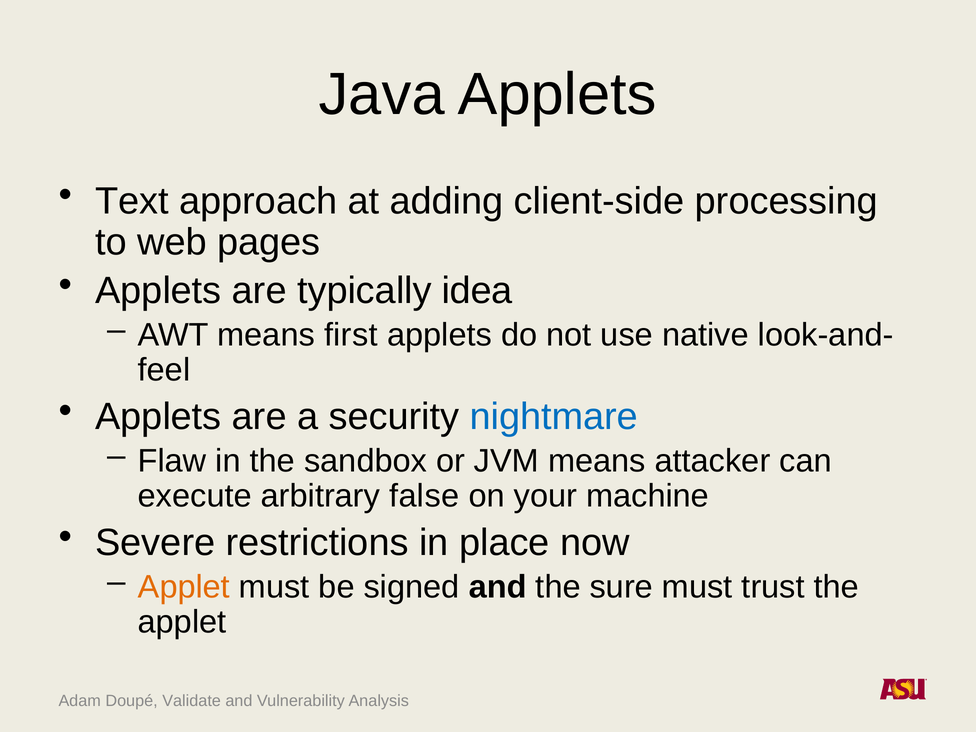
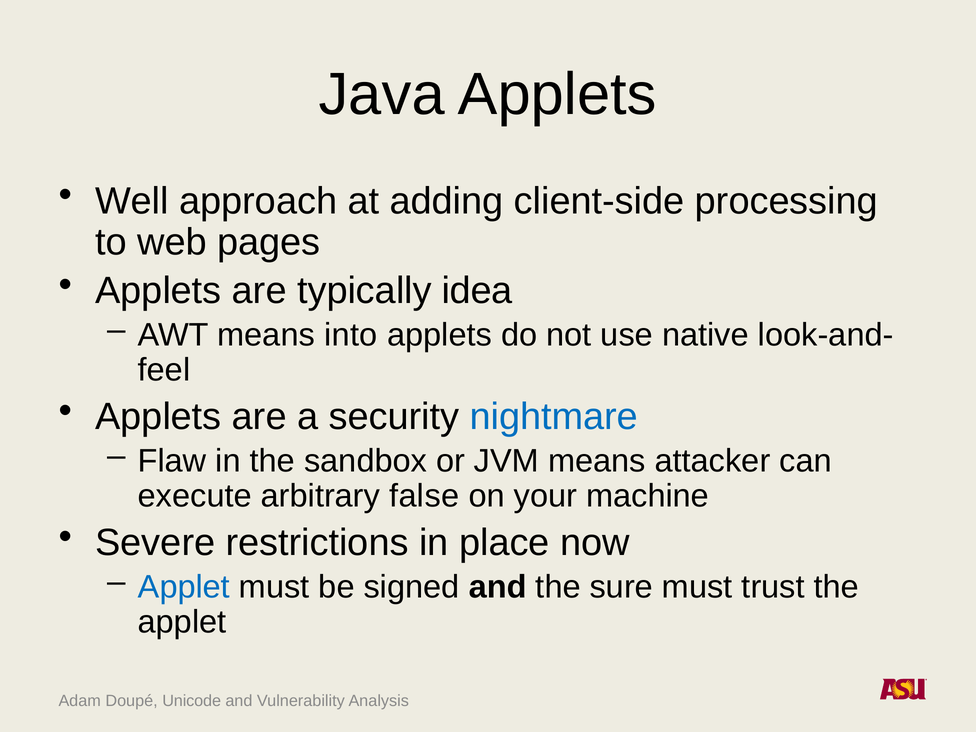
Text: Text -> Well (132, 201)
first: first -> into (351, 335)
Applet colour: orange -> blue (184, 587)
Validate: Validate -> Unicode (192, 701)
